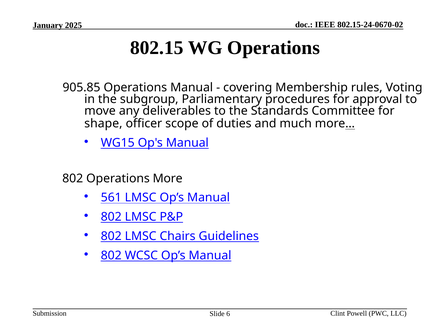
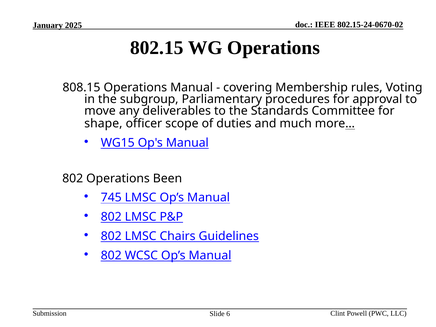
905.85: 905.85 -> 808.15 (81, 87)
More: More -> Been (168, 179)
561: 561 -> 745 (111, 198)
